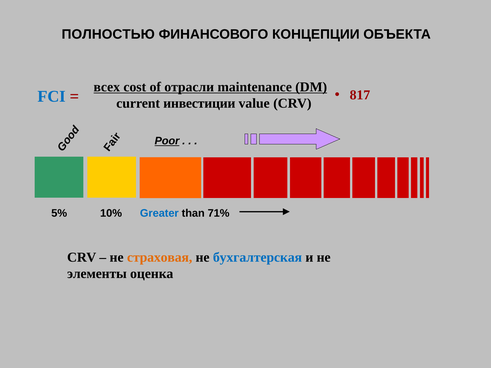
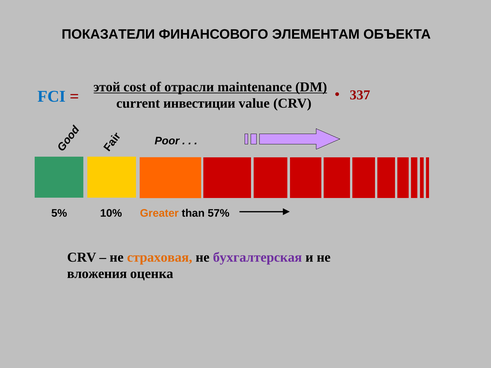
ПОЛНОСТЬЮ: ПОЛНОСТЬЮ -> ПОКАЗАТЕЛИ (108, 34)
КОНЦЕПЦИИ: КОНЦЕПЦИИ -> ЭЛЕМЕНТАМ (316, 34)
всех: всех -> этой (107, 87)
817: 817 -> 337 (360, 95)
Poor underline: present -> none (167, 141)
Greater colour: blue -> orange (159, 213)
71%: 71% -> 57% (219, 213)
бухгалтерская colour: blue -> purple (257, 258)
элементы: элементы -> вложения (97, 274)
